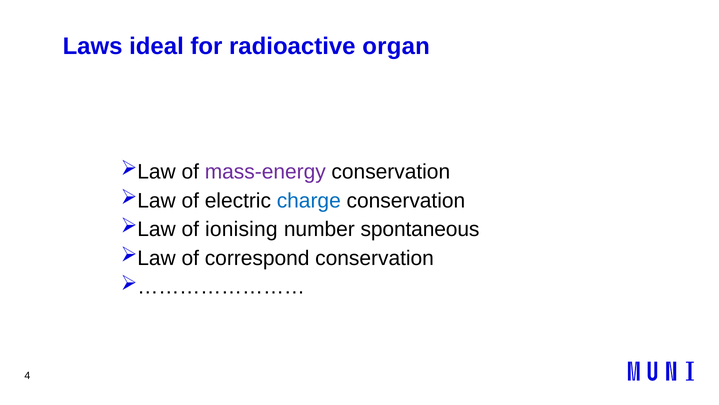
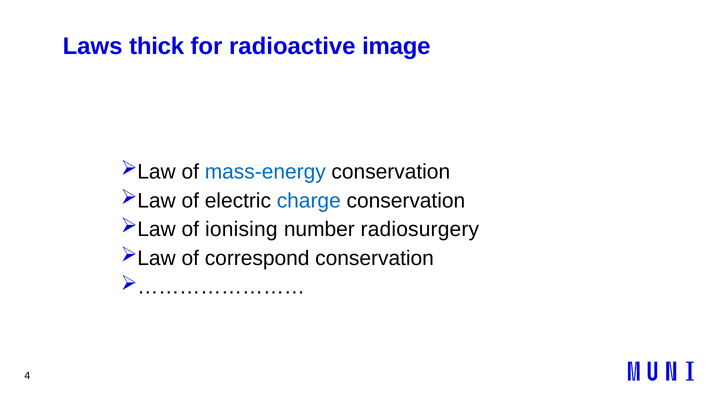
ideal: ideal -> thick (157, 46)
organ: organ -> image (396, 46)
mass-energy colour: purple -> blue (265, 172)
spontaneous: spontaneous -> radiosurgery (420, 229)
